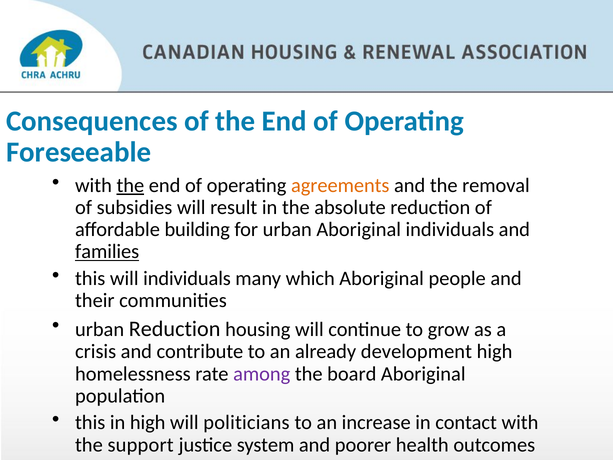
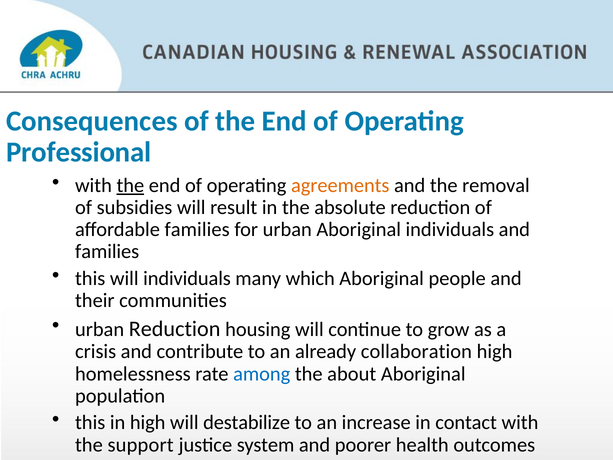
Foreseeable: Foreseeable -> Professional (79, 152)
affordable building: building -> families (197, 229)
families underline: present -> none (107, 252)
development: development -> collaboration (416, 352)
among colour: purple -> blue (262, 374)
board: board -> about (352, 374)
politicians: politicians -> destabilize (247, 422)
